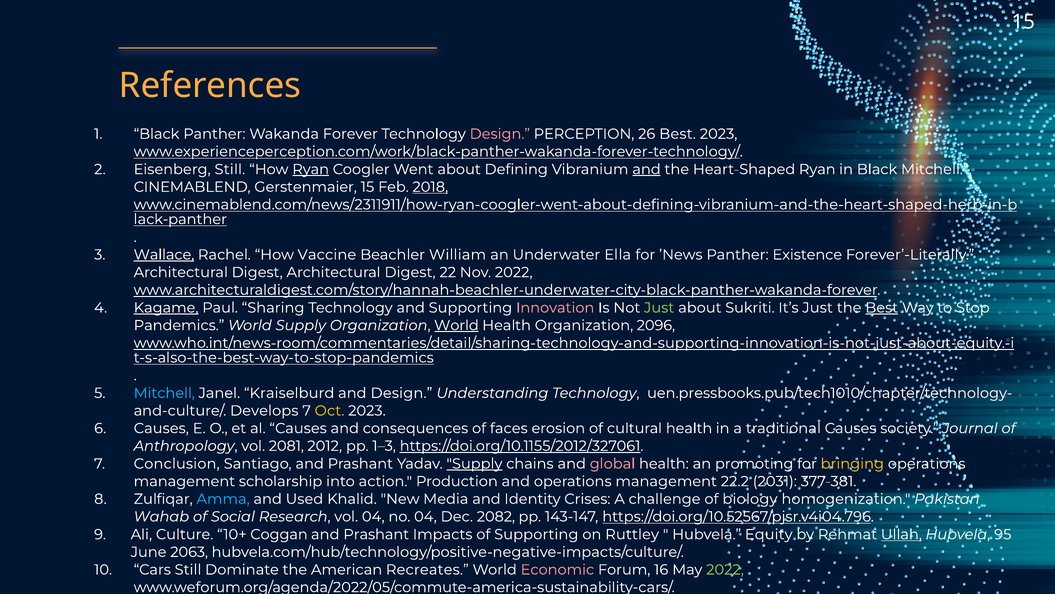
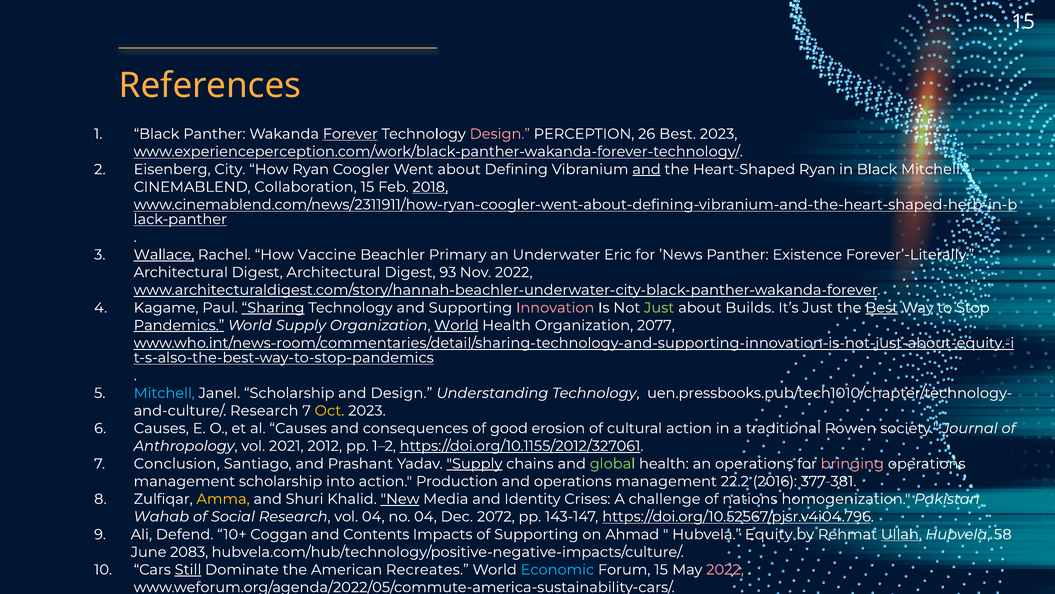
Forever underline: none -> present (350, 134)
Eisenberg Still: Still -> City (230, 169)
Ryan underline: present -> none (311, 169)
Gerstenmaier: Gerstenmaier -> Collaboration (306, 187)
William: William -> Primary (458, 254)
Ella: Ella -> Eric (618, 254)
22: 22 -> 93 (448, 272)
Kagame underline: present -> none (166, 307)
Sharing underline: none -> present (273, 307)
Sukriti: Sukriti -> Builds (750, 307)
Pandemics underline: none -> present (179, 325)
2096: 2096 -> 2077 (656, 325)
Janel Kraiselburd: Kraiselburd -> Scholarship (289, 393)
Develops: Develops -> Research (264, 410)
faces: faces -> good (509, 428)
cultural health: health -> action (689, 428)
traditional Causes: Causes -> Rowen (850, 428)
2081: 2081 -> 2021 (286, 446)
1–3: 1–3 -> 1–2 (384, 446)
global colour: pink -> light green (612, 463)
an promoting: promoting -> operations (754, 463)
bringing colour: yellow -> pink (852, 463)
2031: 2031 -> 2016 (775, 481)
Amma colour: light blue -> yellow (223, 499)
Used: Used -> Shuri (305, 499)
New underline: none -> present (400, 499)
biology: biology -> nations (750, 499)
2082: 2082 -> 2072 (496, 516)
Culture: Culture -> Defend (185, 534)
Prashant: Prashant -> Contents (376, 534)
Ruttley: Ruttley -> Ahmad (632, 534)
95: 95 -> 58 (1003, 534)
2063: 2063 -> 2083 (189, 552)
Still underline: none -> present (188, 569)
Economic colour: pink -> light blue (557, 569)
Forum 16: 16 -> 15 (661, 569)
2022 colour: light green -> pink (725, 569)
